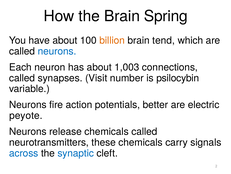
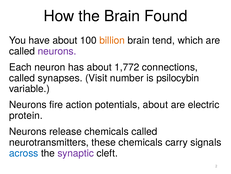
Spring: Spring -> Found (166, 16)
neurons colour: blue -> purple (57, 51)
1,003: 1,003 -> 1,772 (127, 67)
potentials better: better -> about (155, 104)
peyote: peyote -> protein (26, 115)
synaptic colour: blue -> purple (76, 153)
